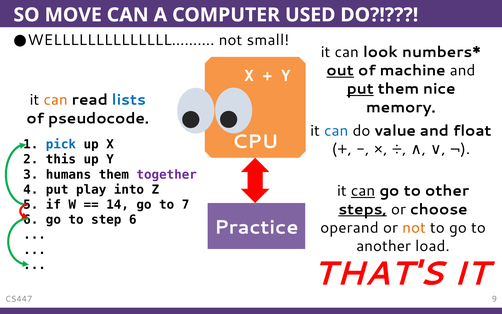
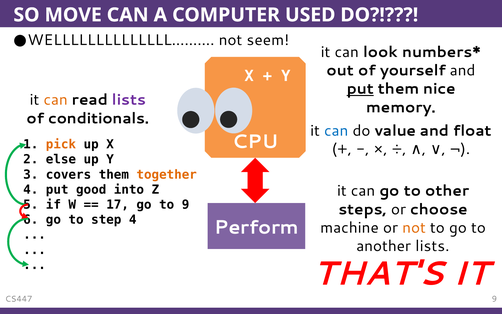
small: small -> seem (268, 40)
out underline: present -> none (340, 70)
machine: machine -> yourself (413, 70)
lists colour: blue -> purple (129, 100)
pseudocode: pseudocode -> conditionals (99, 118)
pick colour: blue -> orange (61, 144)
this: this -> else (61, 159)
humans: humans -> covers (68, 174)
together colour: purple -> orange (167, 174)
play: play -> good (91, 189)
can underline: present -> none (363, 191)
14: 14 -> 17 (118, 205)
to 7: 7 -> 9 (186, 205)
steps underline: present -> none (363, 209)
step 6: 6 -> 4 (133, 220)
Practice: Practice -> Perform (257, 227)
operand: operand -> machine (349, 228)
another load: load -> lists (432, 246)
